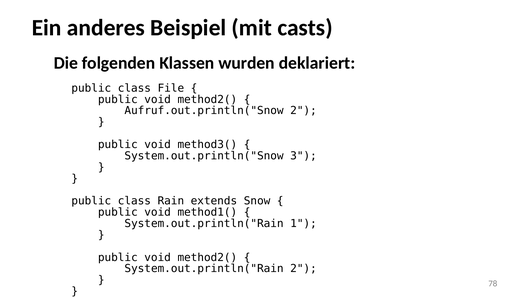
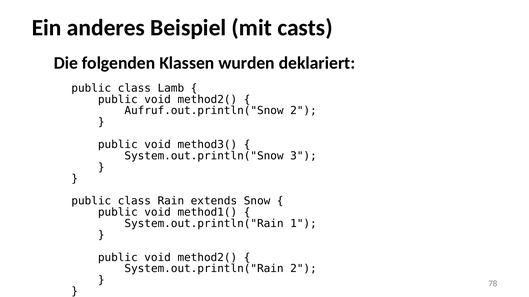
File: File -> Lamb (171, 88)
